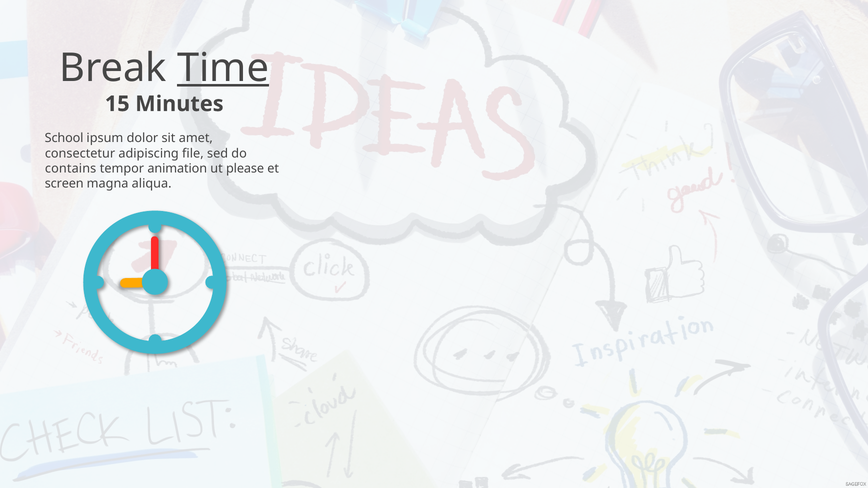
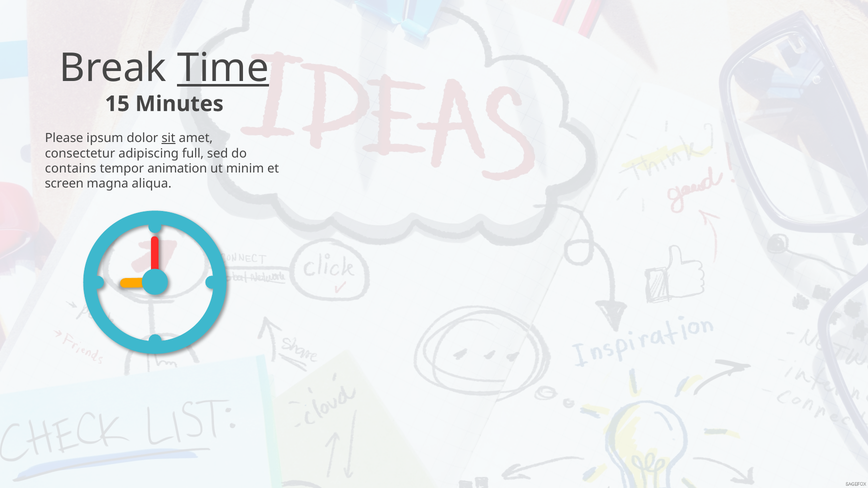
School: School -> Please (64, 138)
sit underline: none -> present (168, 138)
file: file -> full (193, 153)
please: please -> minim (245, 169)
